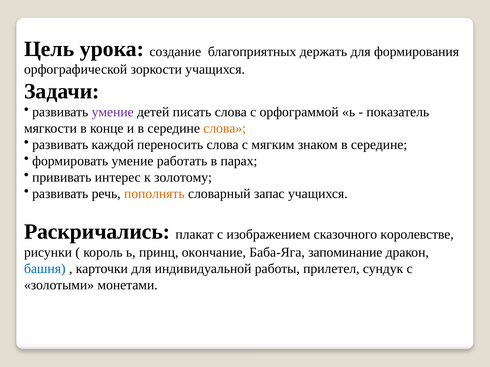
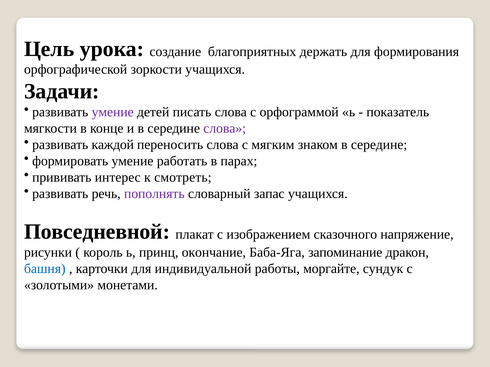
слова colour: orange -> purple (225, 128)
золотому: золотому -> смотреть (183, 177)
пополнять colour: orange -> purple (154, 194)
Раскричались: Раскричались -> Повседневной (97, 232)
королевстве: королевстве -> напряжение (417, 235)
прилетел: прилетел -> моргайте (331, 269)
